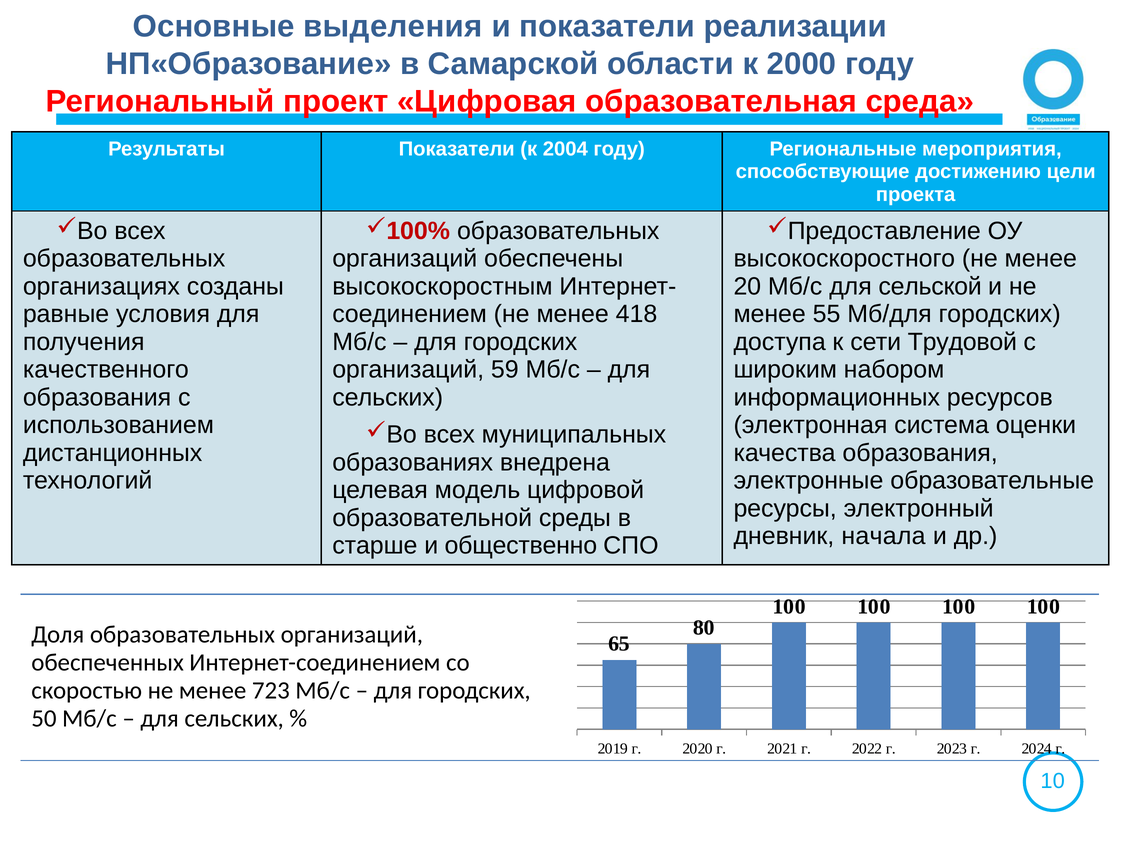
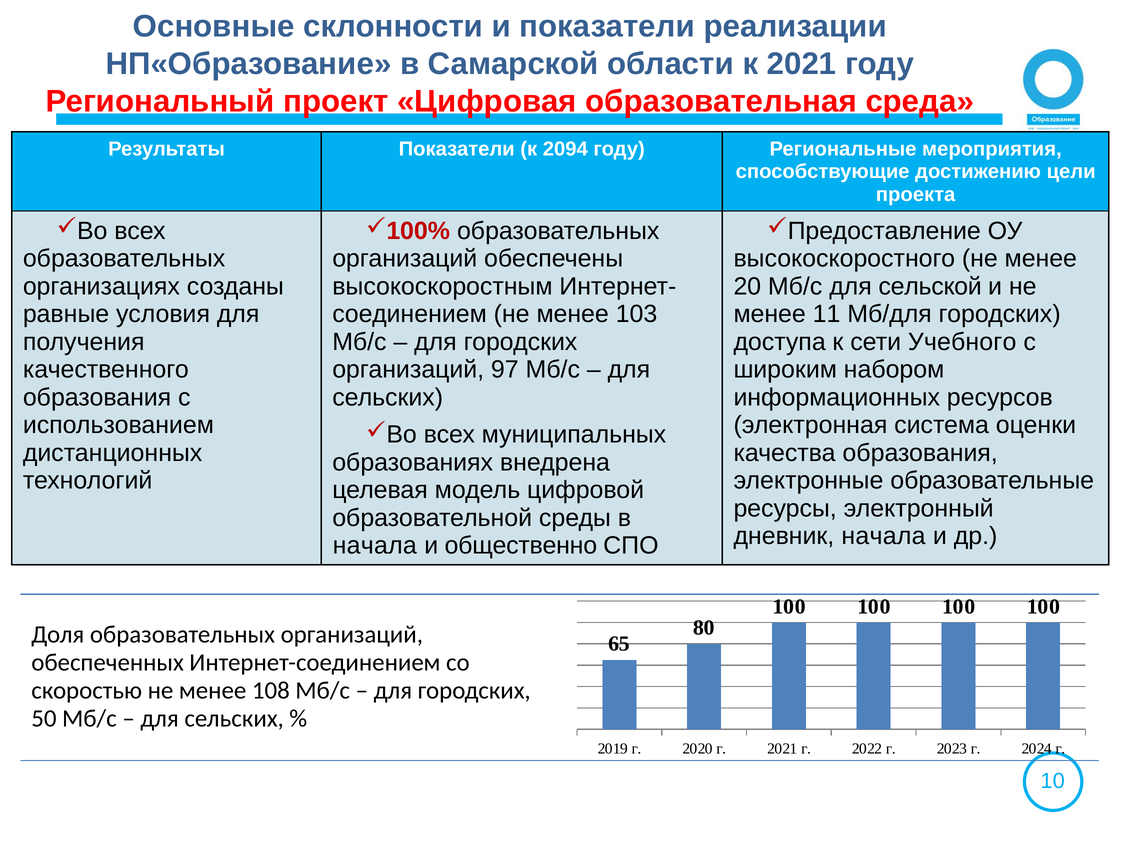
выделения: выделения -> склонности (393, 27)
к 2000: 2000 -> 2021 (802, 64)
2004: 2004 -> 2094 (565, 149)
418: 418 -> 103 (636, 314)
55: 55 -> 11 (827, 314)
Трудовой: Трудовой -> Учебного (962, 342)
59: 59 -> 97 (505, 370)
старше: старше -> начала (375, 546)
723: 723 -> 108 (271, 691)
